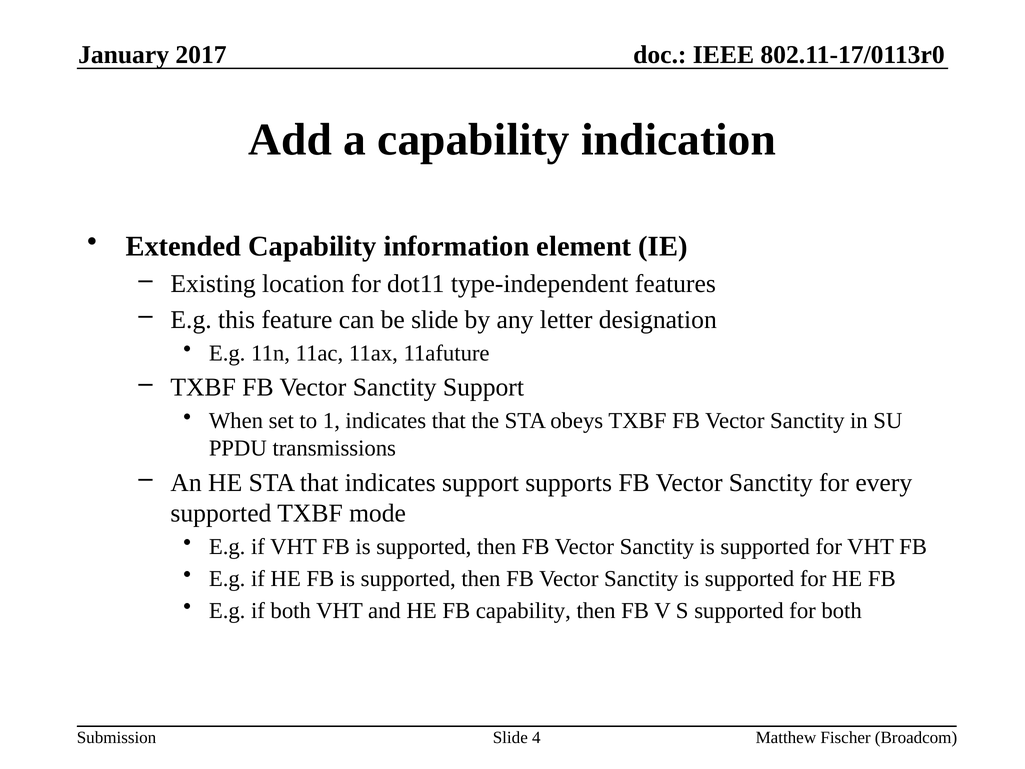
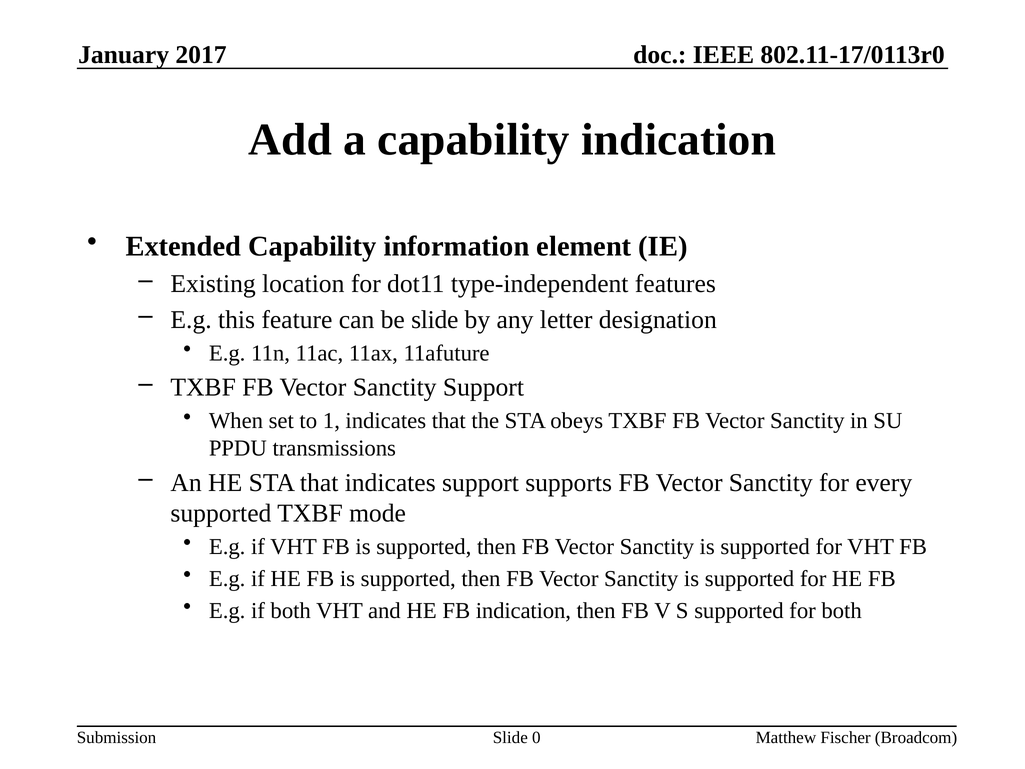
FB capability: capability -> indication (523, 610)
4: 4 -> 0 (536, 737)
